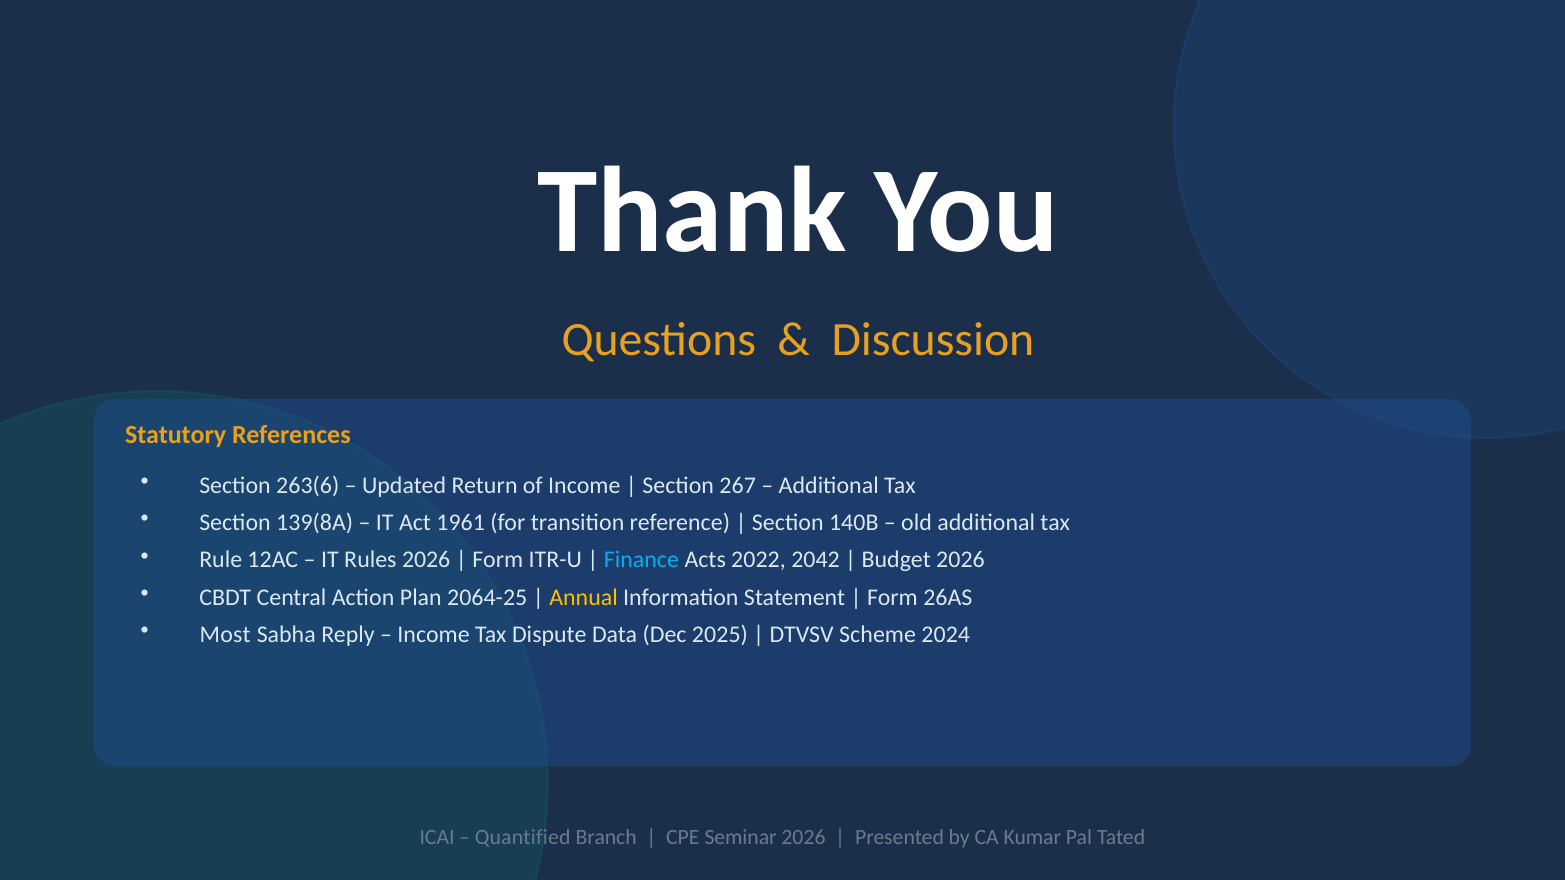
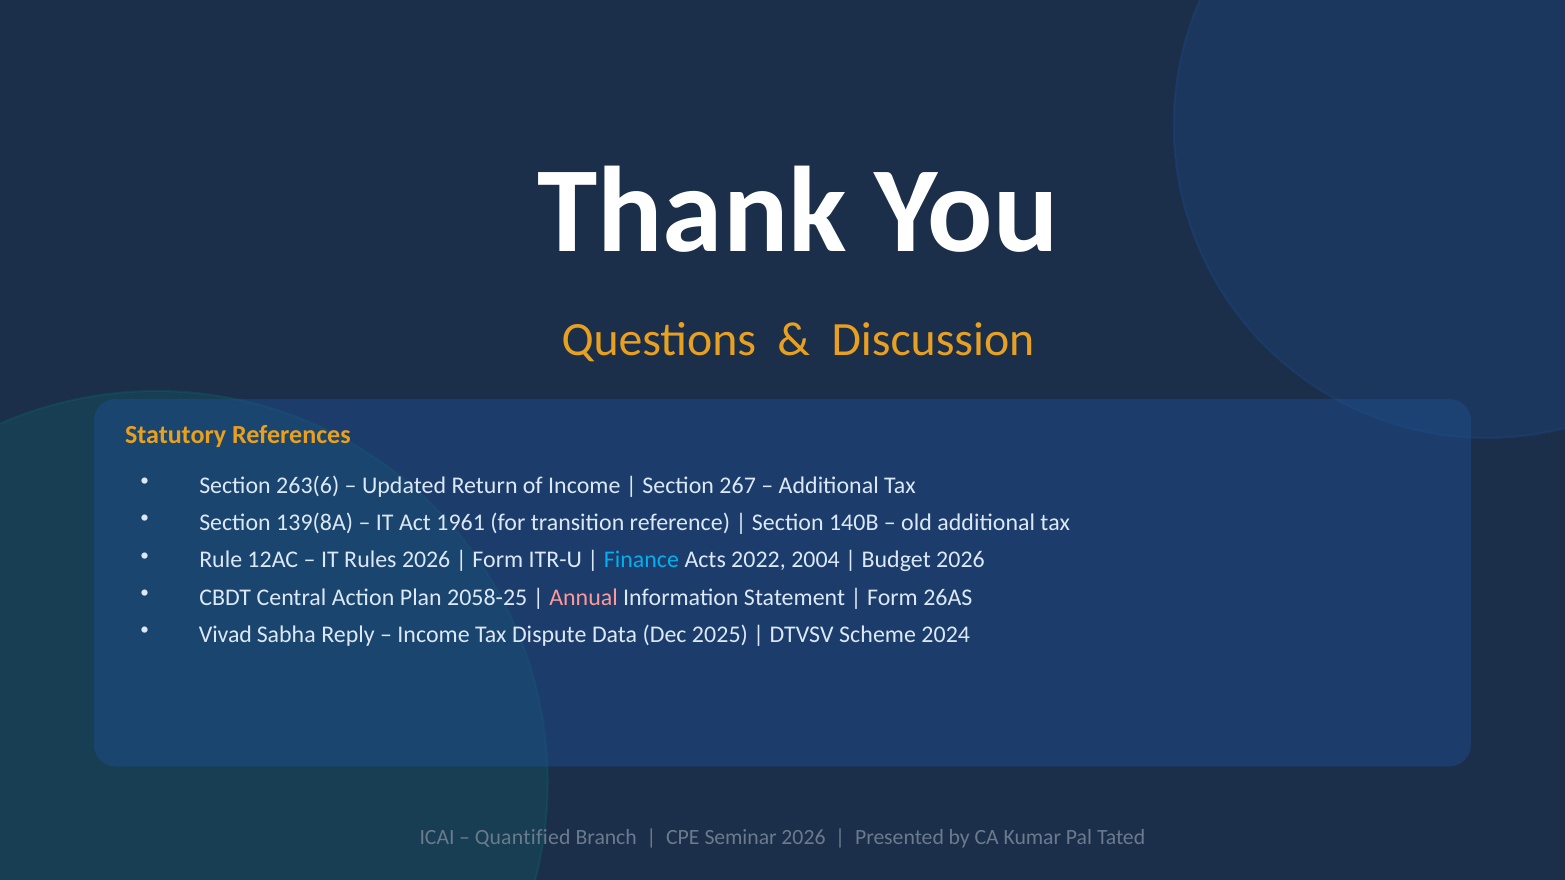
2042: 2042 -> 2004 (816, 560)
2064-25: 2064-25 -> 2058-25 (487, 598)
Annual colour: yellow -> pink (584, 598)
Most: Most -> Vivad (225, 635)
